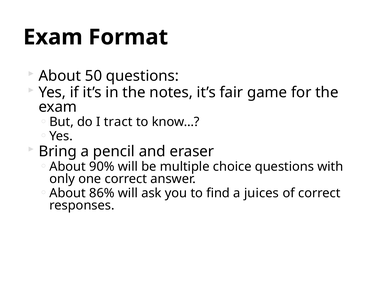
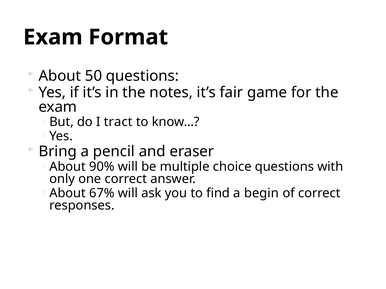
86%: 86% -> 67% (102, 193)
juices: juices -> begin (261, 193)
